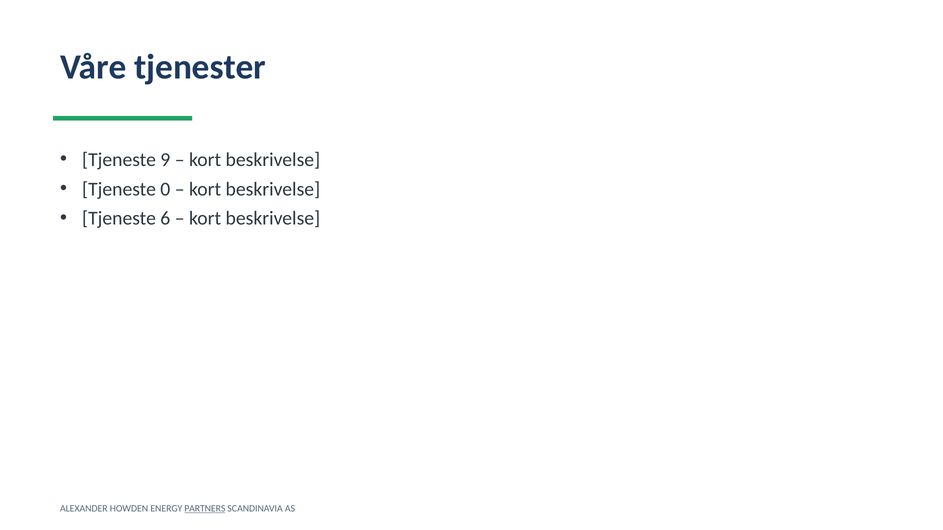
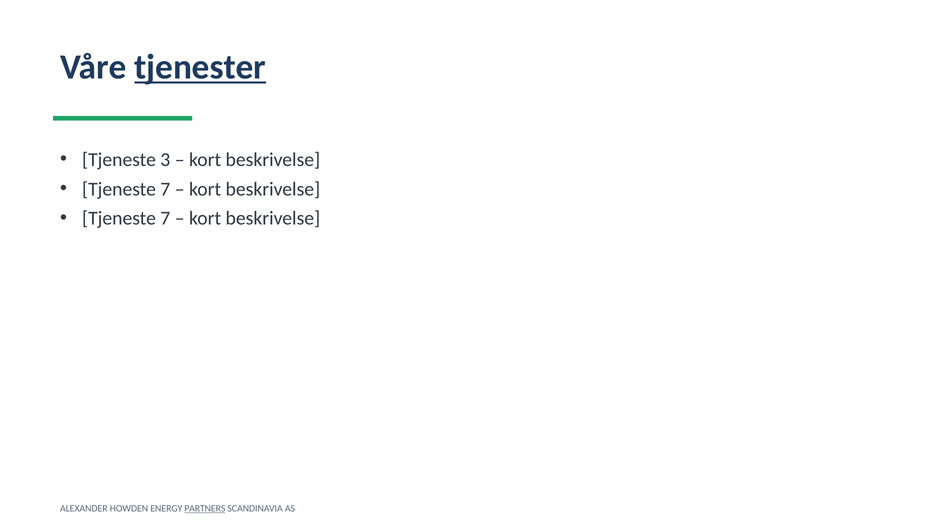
tjenester underline: none -> present (200, 67)
9: 9 -> 3 (165, 160)
0: 0 -> 7 (165, 189)
6: 6 -> 7 (165, 219)
